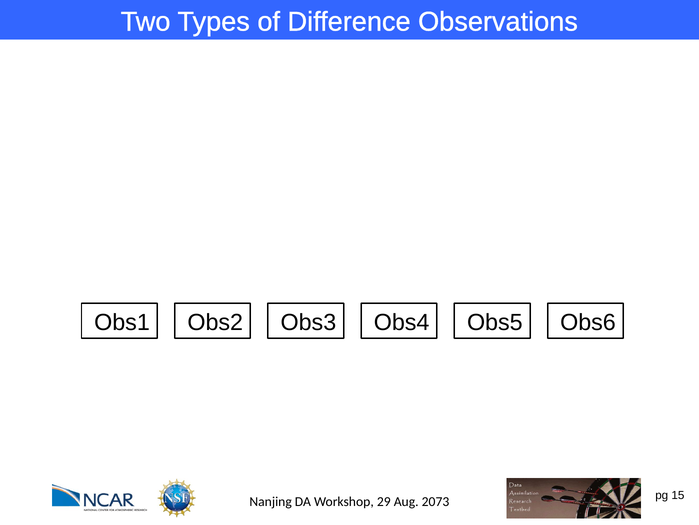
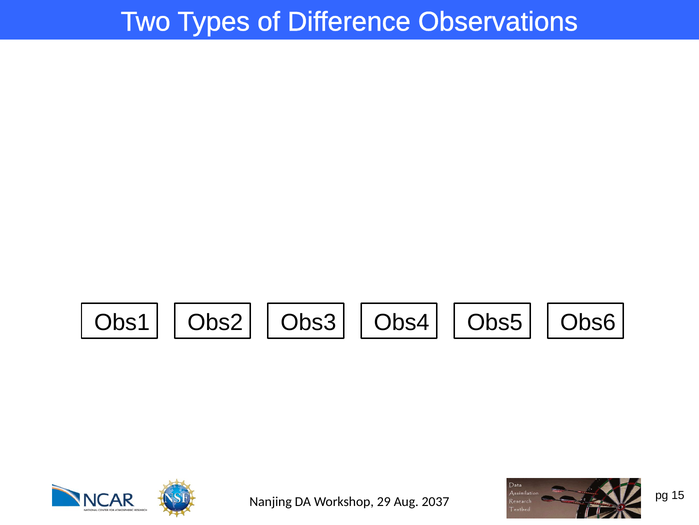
2073: 2073 -> 2037 (435, 501)
